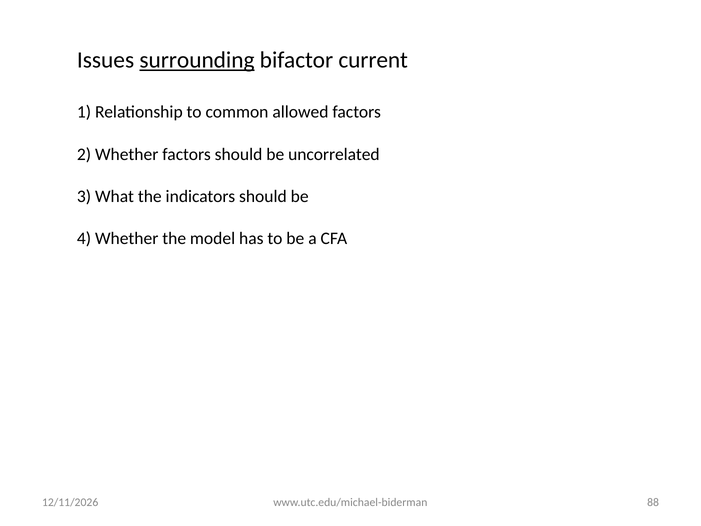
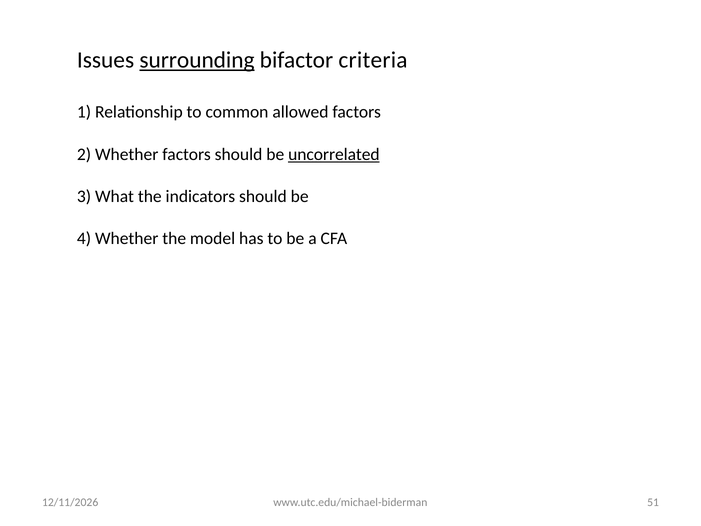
current: current -> criteria (373, 60)
uncorrelated underline: none -> present (334, 154)
88: 88 -> 51 (653, 502)
